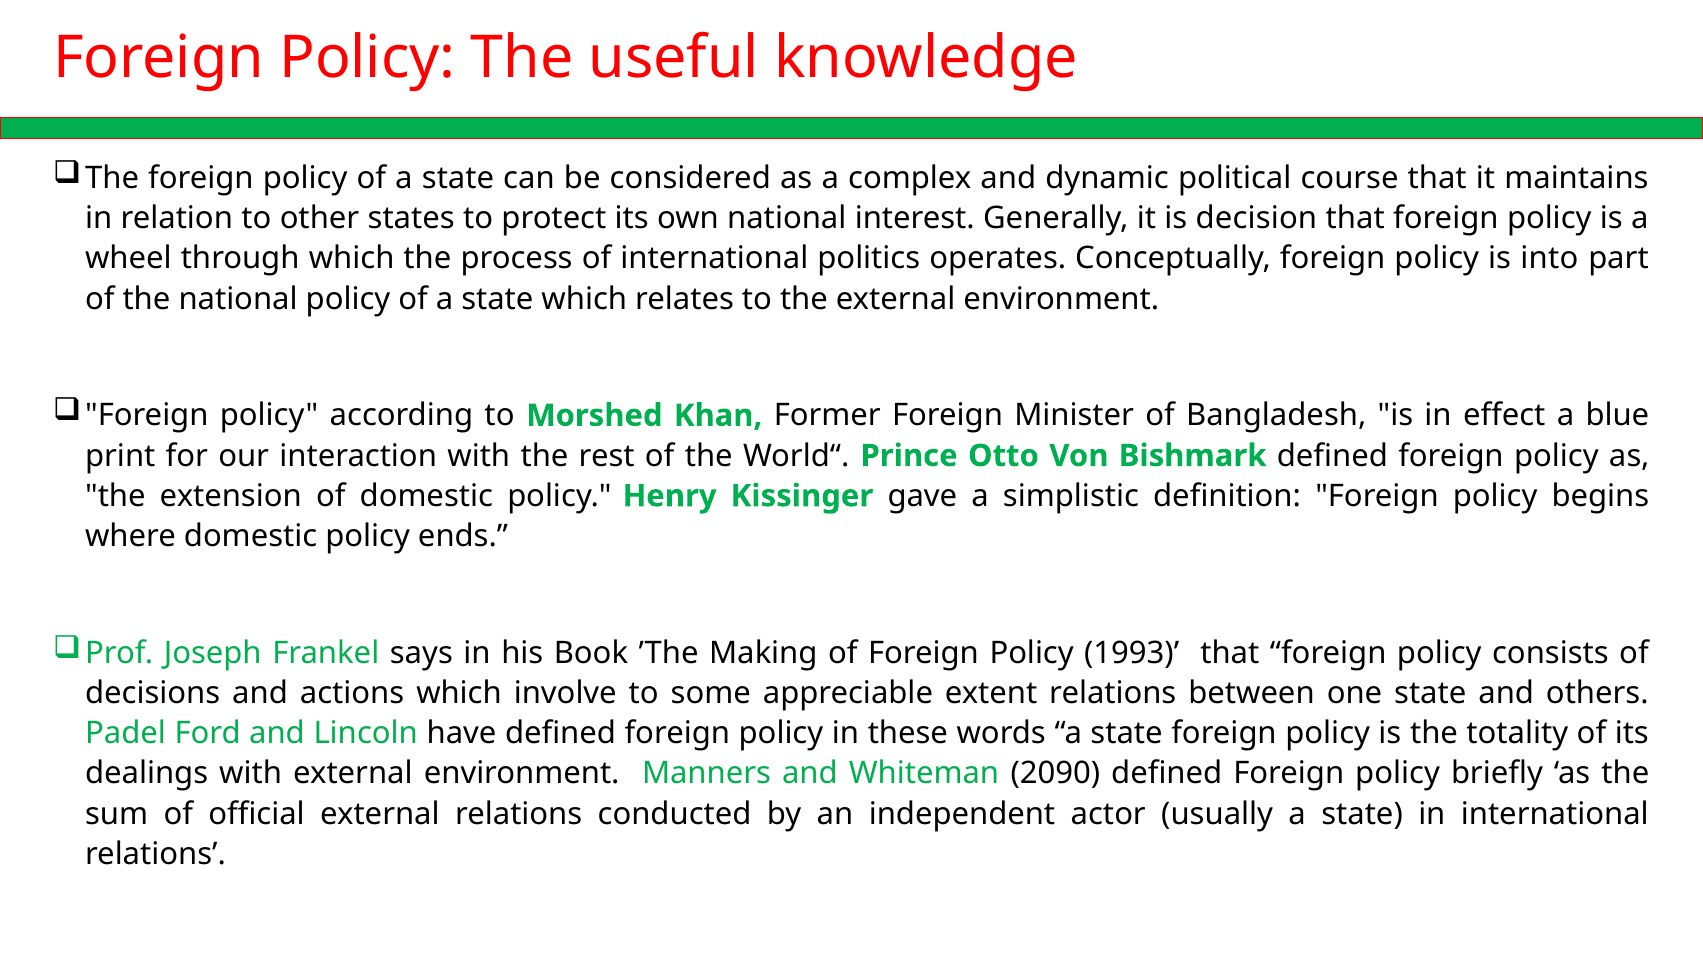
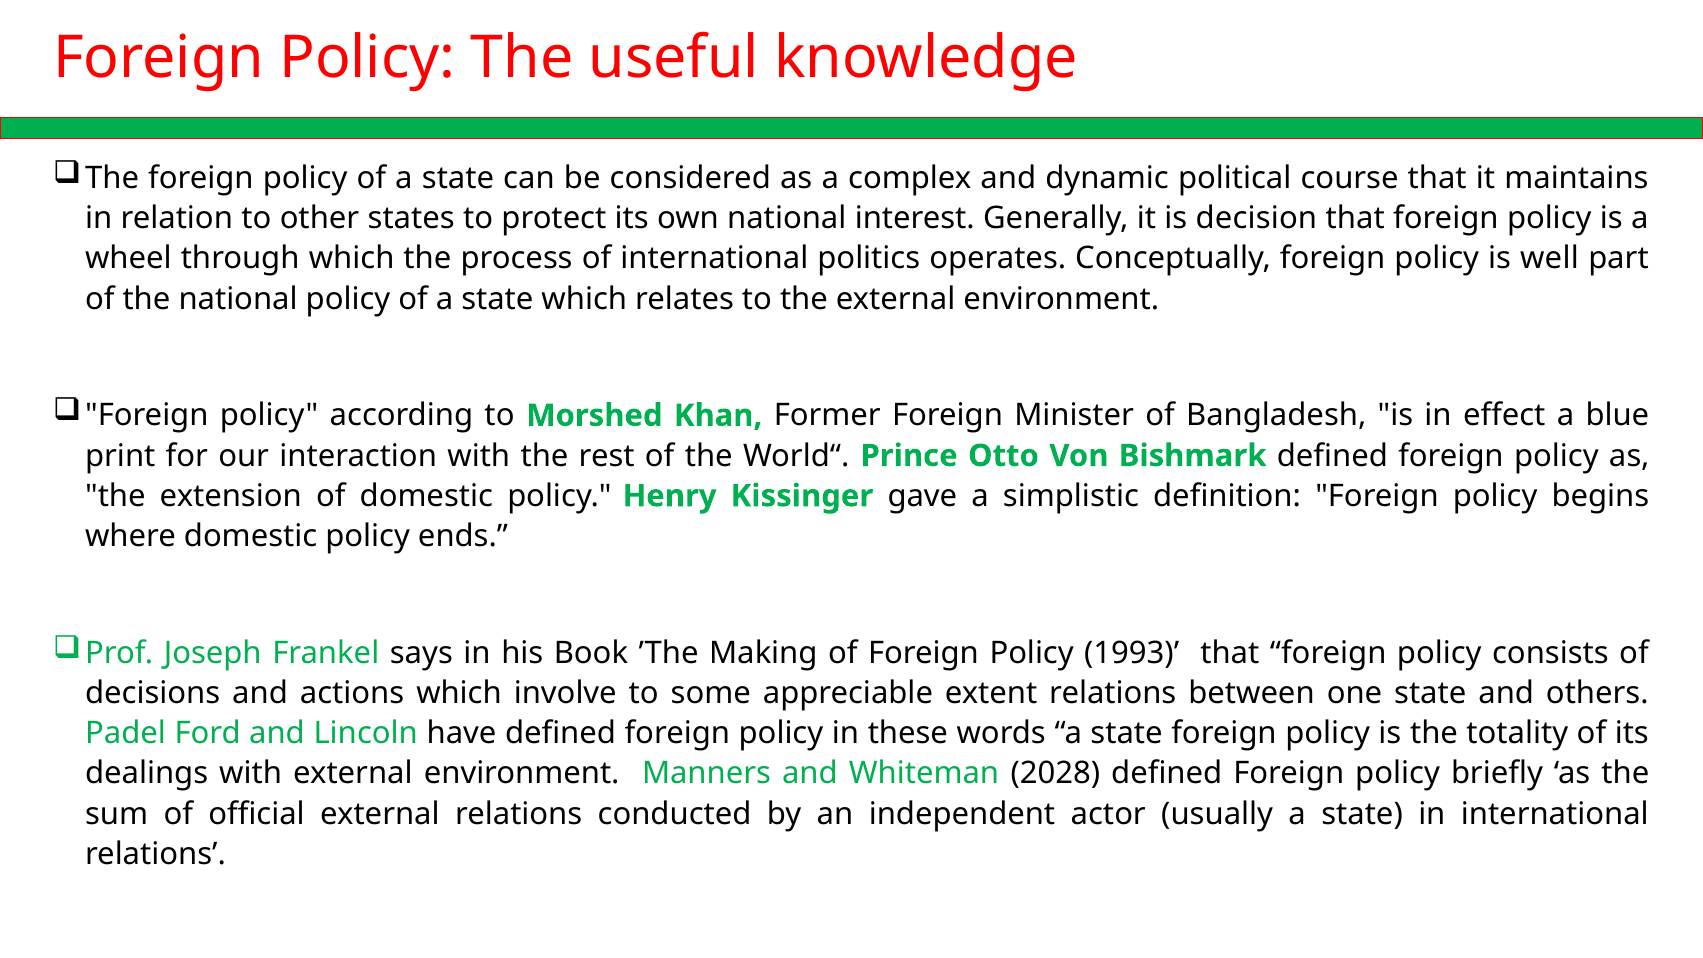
into: into -> well (1549, 259)
2090: 2090 -> 2028 (1055, 774)
